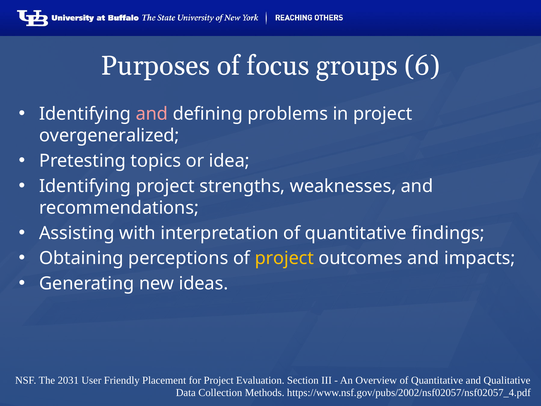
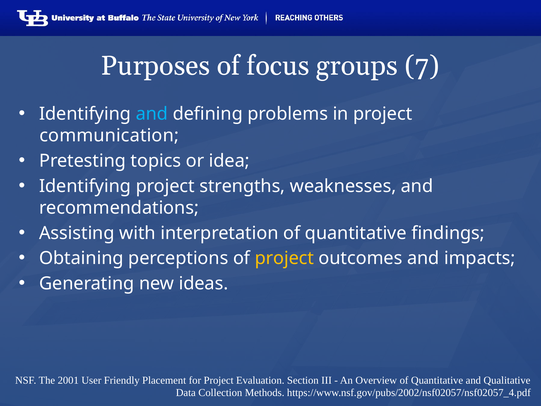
6: 6 -> 7 (422, 66)
and colour: pink -> light blue (152, 114)
overgeneralized: overgeneralized -> communication (109, 136)
2031: 2031 -> 2001 (68, 380)
